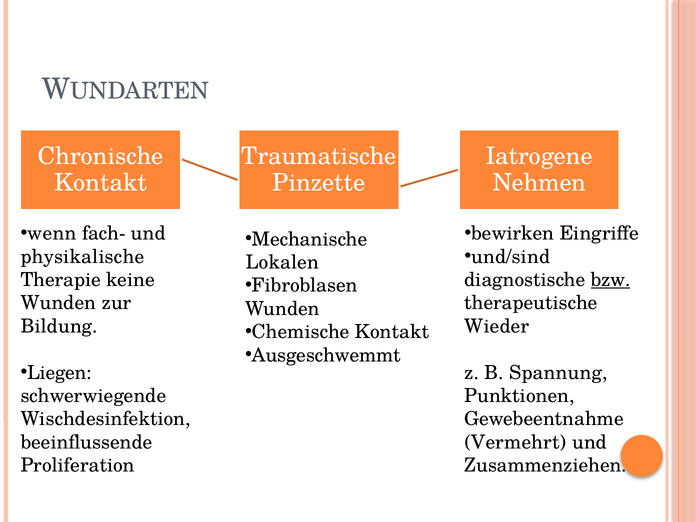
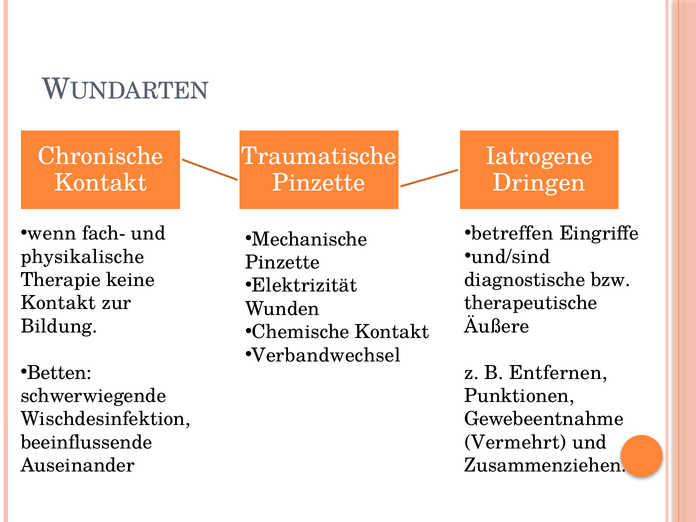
Nehmen: Nehmen -> Dringen (539, 183)
bewirken: bewirken -> betreffen (513, 233)
Lokalen: Lokalen -> Pinzette (282, 262)
bzw underline: present -> none (610, 280)
Fibroblasen: Fibroblasen -> Elektrizität (305, 286)
Wunden: Wunden -> Kontakt (58, 303)
Wieder: Wieder -> Äußere (497, 326)
Ausgeschwemmt: Ausgeschwemmt -> Verbandwechsel (326, 355)
Liegen: Liegen -> Betten (59, 373)
Spannung: Spannung -> Entfernen (558, 373)
Proliferation: Proliferation -> Auseinander (78, 465)
